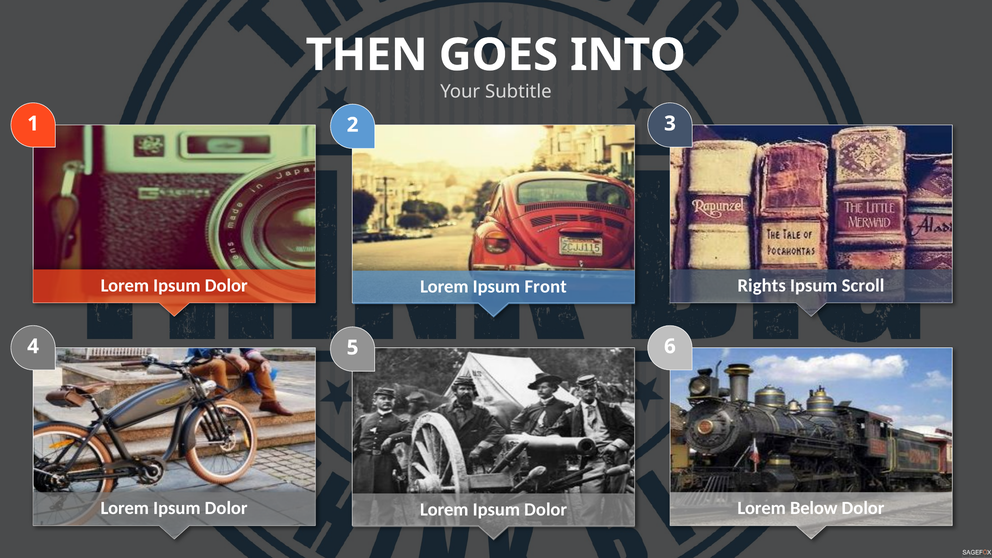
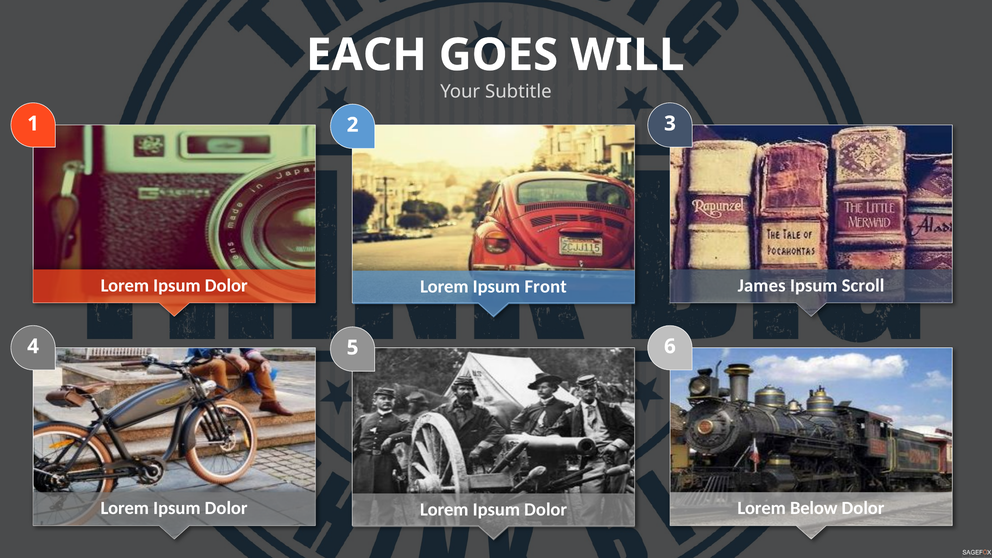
THEN: THEN -> EACH (366, 55)
INTO: INTO -> WILL (627, 55)
Rights: Rights -> James (762, 285)
